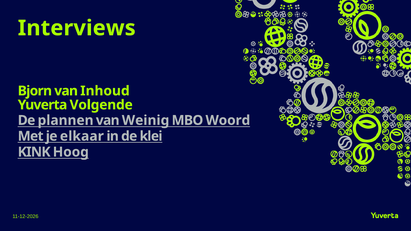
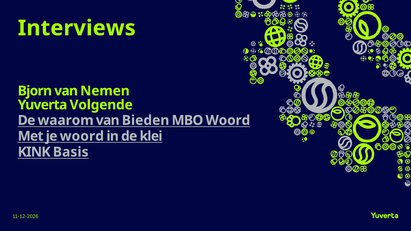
Inhoud: Inhoud -> Nemen (105, 91)
plannen: plannen -> waarom (66, 120)
Weinig: Weinig -> Bieden (146, 120)
je elkaar: elkaar -> woord (82, 136)
Hoog: Hoog -> Basis (71, 152)
